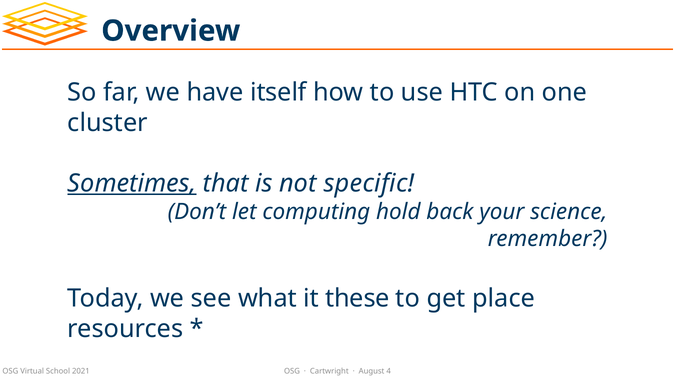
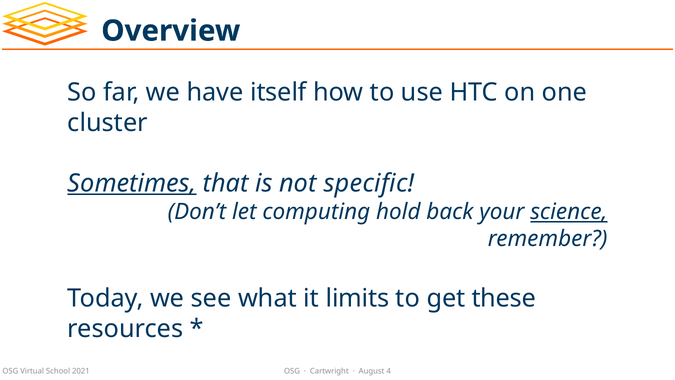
science underline: none -> present (569, 212)
these: these -> limits (357, 298)
place: place -> these (504, 298)
